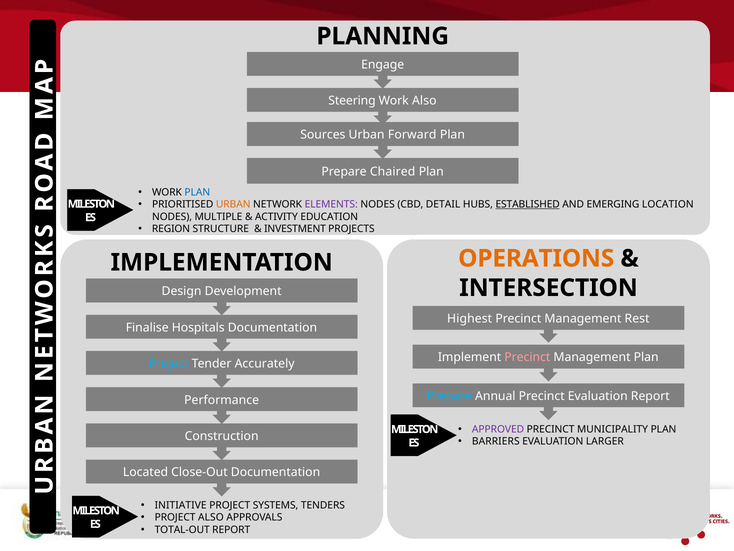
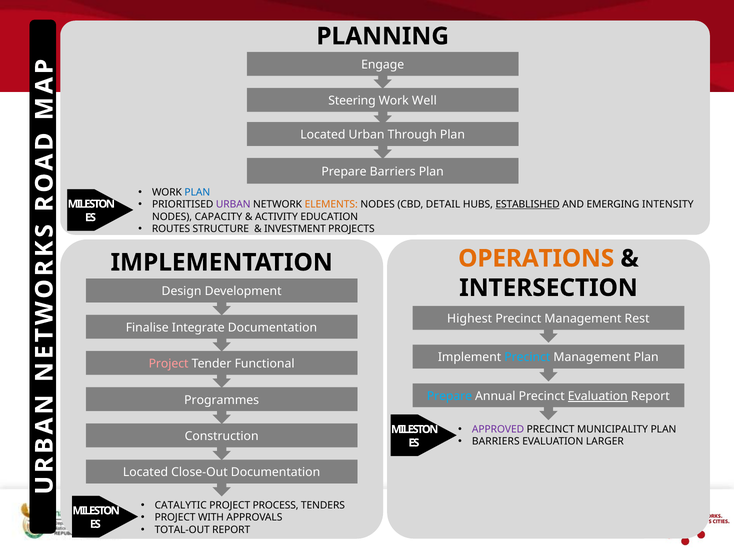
Work Also: Also -> Well (424, 101)
Sources: Sources -> Located (323, 135)
Forward: Forward -> Through (412, 135)
Prepare Chaired: Chaired -> Barriers (393, 171)
URBAN colour: orange -> purple (233, 204)
ELEMENTS colour: purple -> orange (331, 204)
LOCATION: LOCATION -> INTENSITY (668, 204)
MULTIPLE: MULTIPLE -> CAPACITY (218, 217)
REGION: REGION -> ROUTES (171, 229)
Hospitals: Hospitals -> Integrate (198, 327)
Precinct colour: pink -> light blue (527, 357)
Project colour: light blue -> pink (169, 363)
Accurately: Accurately -> Functional (265, 363)
Evaluation underline: none -> present (598, 396)
Performance: Performance -> Programmes (222, 400)
INITIATIVE: INITIATIVE -> CATALYTIC (181, 505)
SYSTEMS: SYSTEMS -> PROCESS (276, 505)
PROJECT ALSO: ALSO -> WITH (211, 517)
